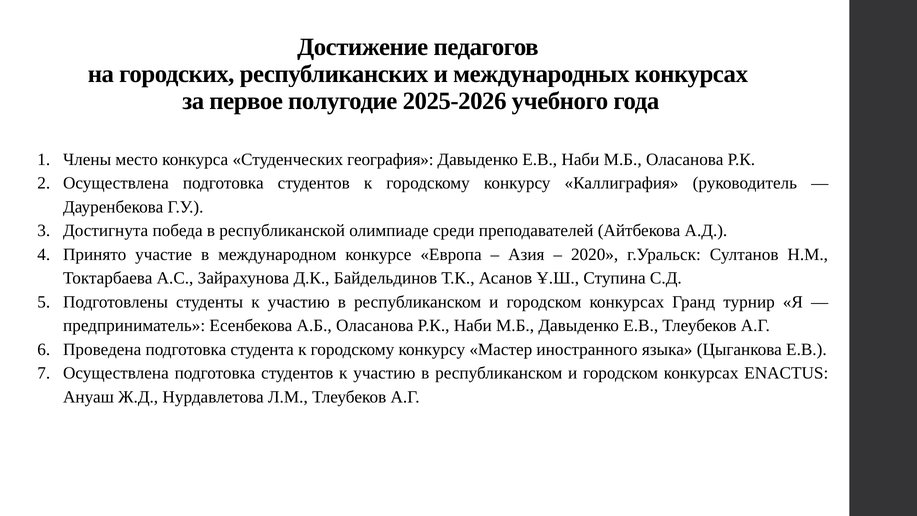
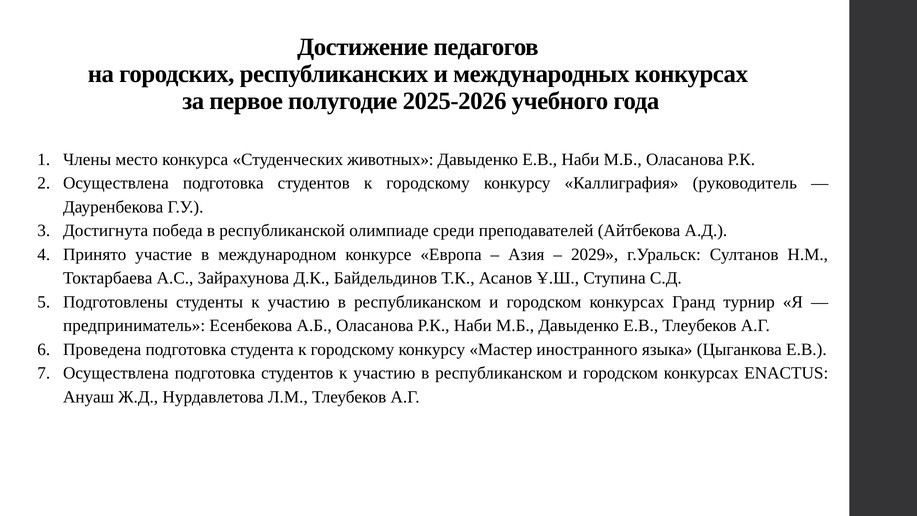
география: география -> животных (390, 159)
2020: 2020 -> 2029 (595, 254)
